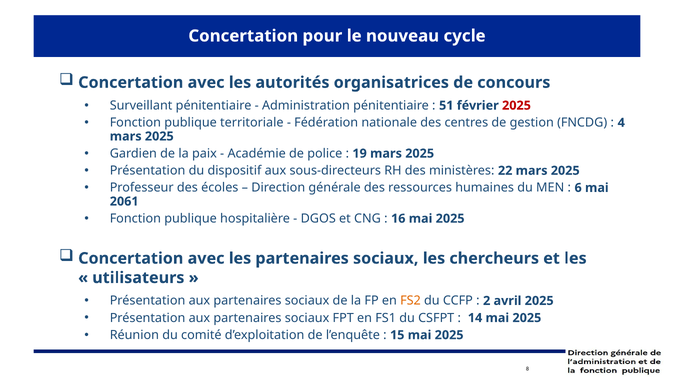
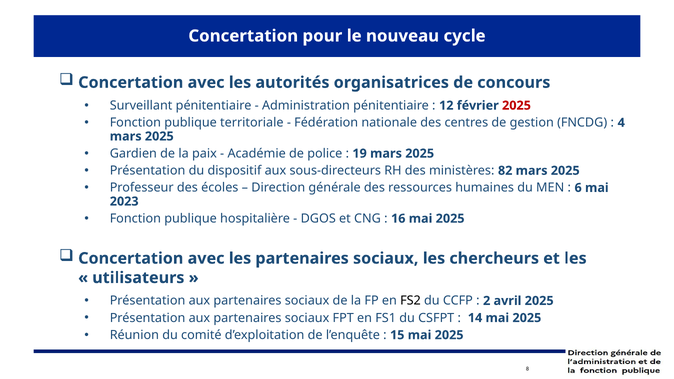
51: 51 -> 12 (446, 106)
22: 22 -> 82 (505, 171)
2061: 2061 -> 2023 (124, 201)
FS2 colour: orange -> black (410, 301)
